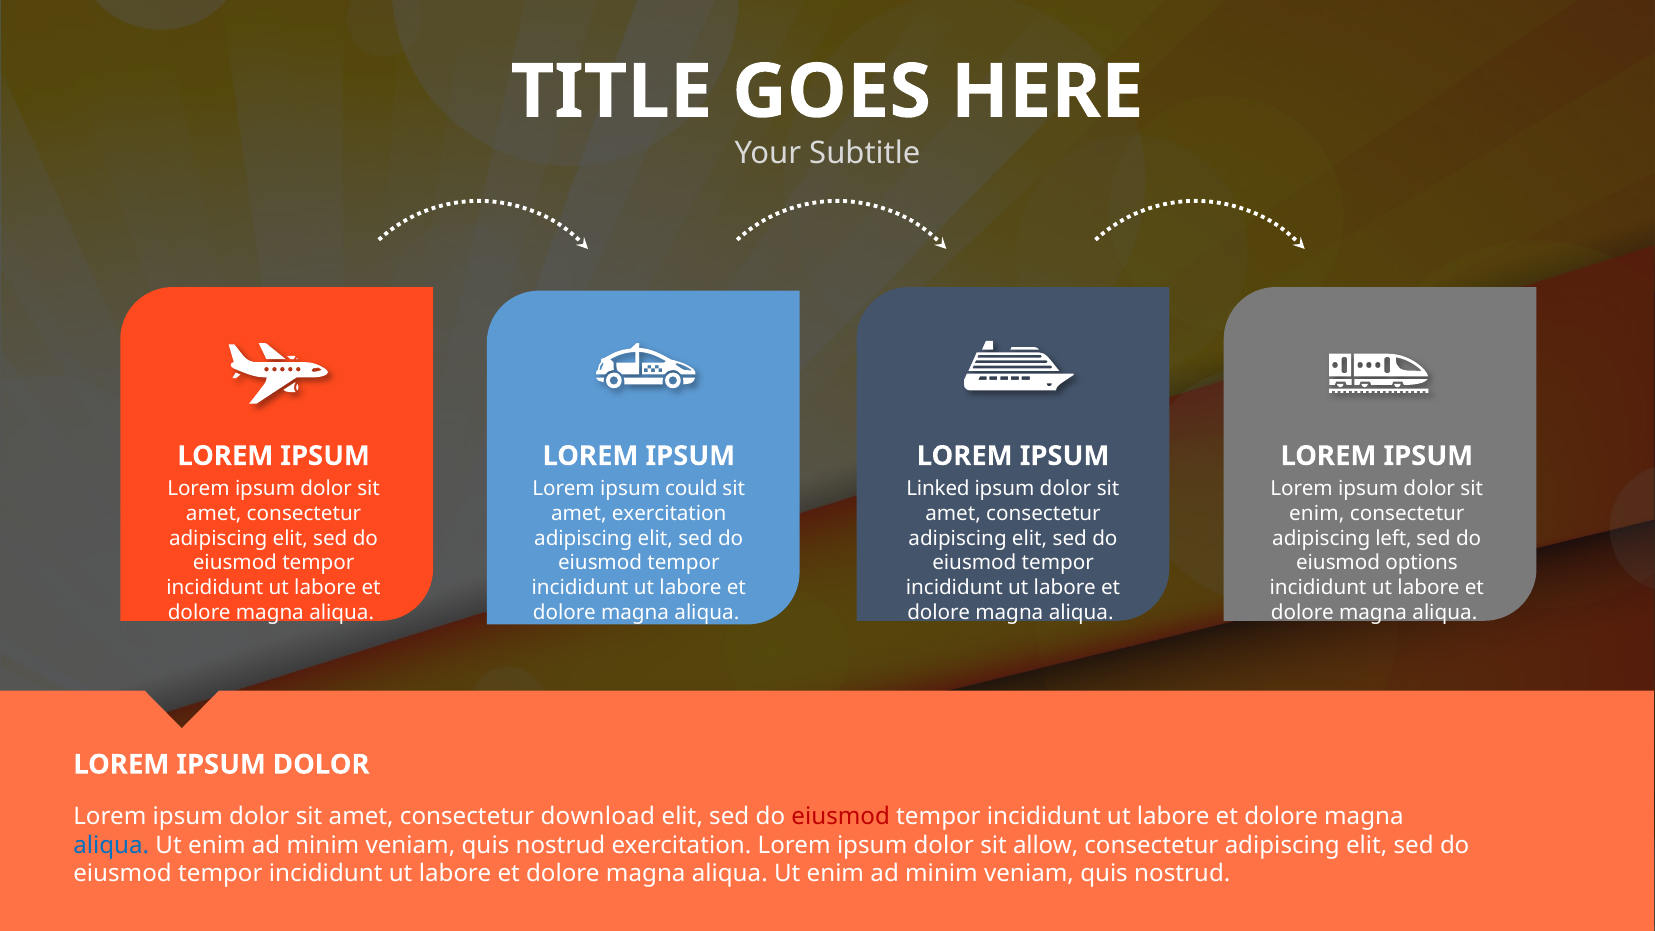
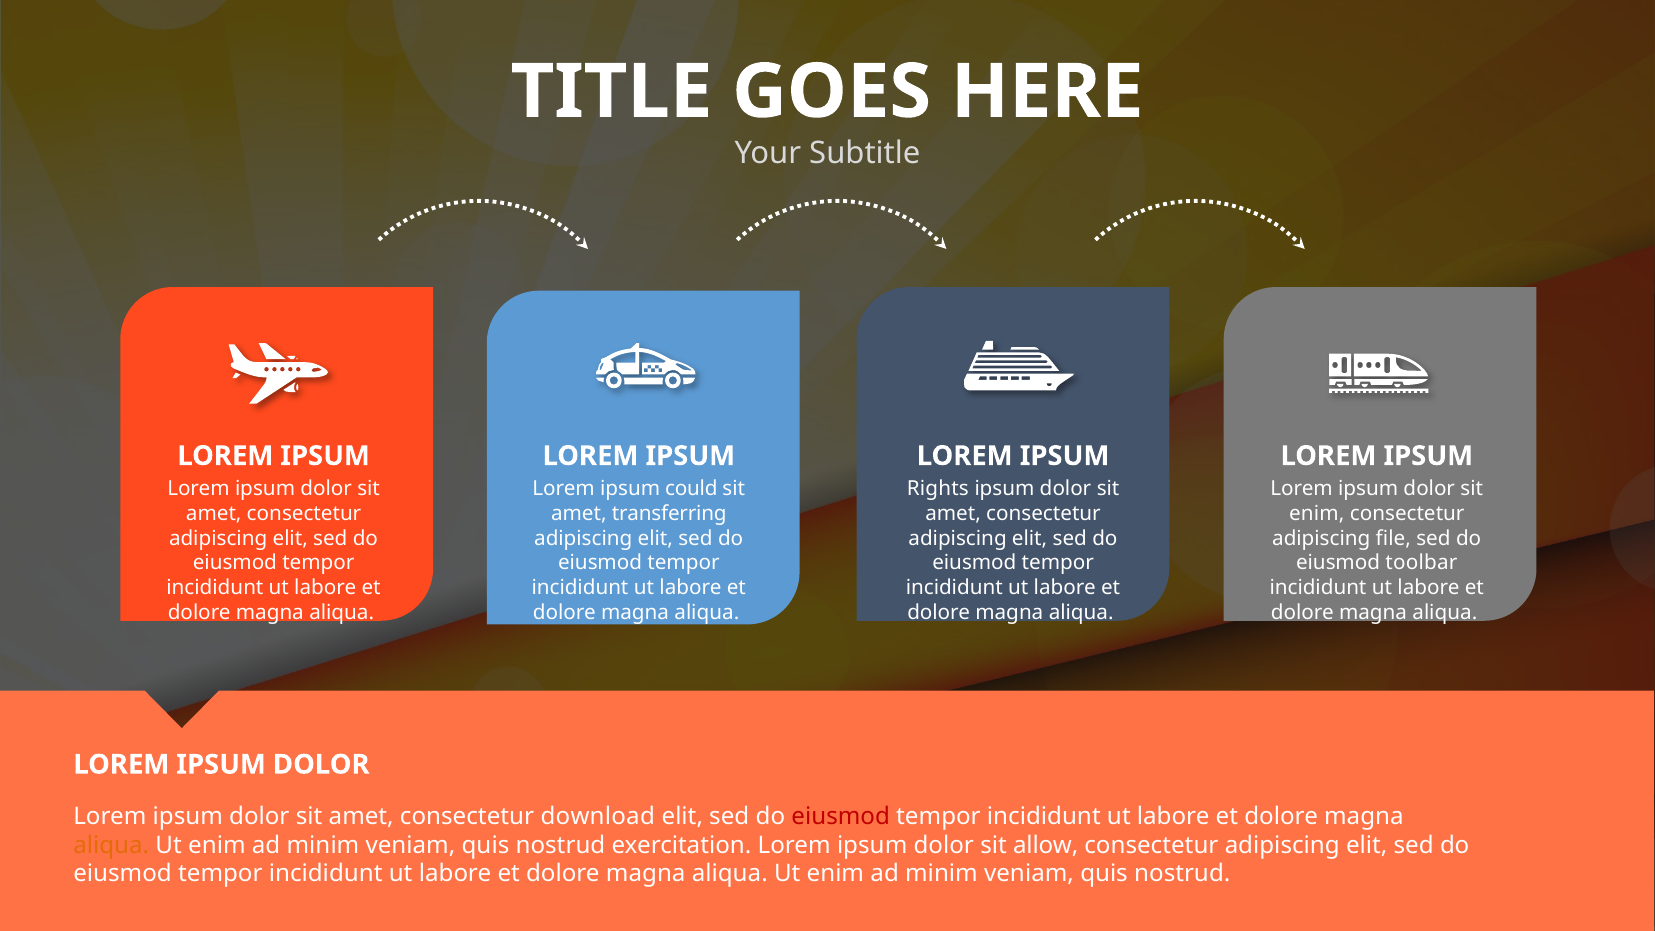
Linked: Linked -> Rights (938, 489)
amet exercitation: exercitation -> transferring (669, 513)
left: left -> file (1393, 538)
options: options -> toolbar (1421, 563)
aliqua colour: blue -> orange (111, 845)
